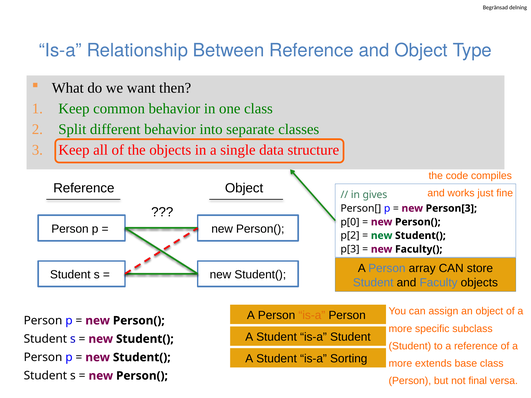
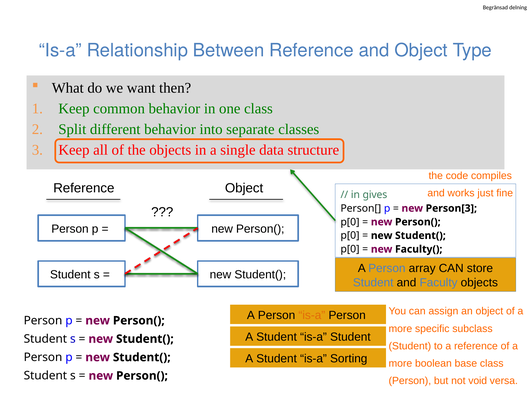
p[2: p[2 -> p[0 (350, 236)
new colour: green -> black (382, 236)
p[3: p[3 -> p[0 (350, 249)
extends: extends -> boolean (433, 364)
final: final -> void (478, 381)
